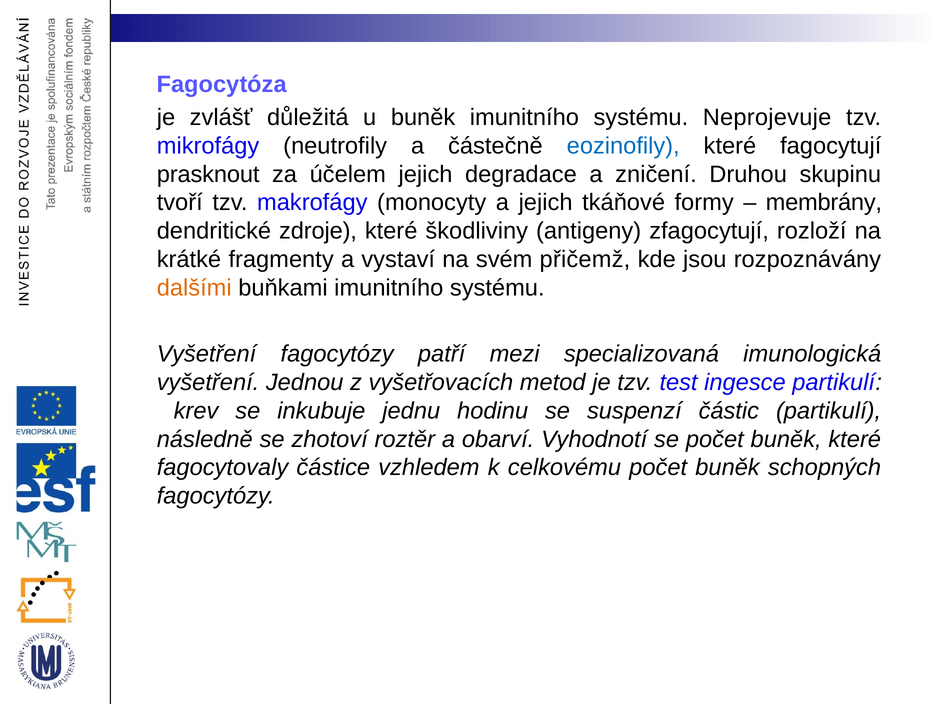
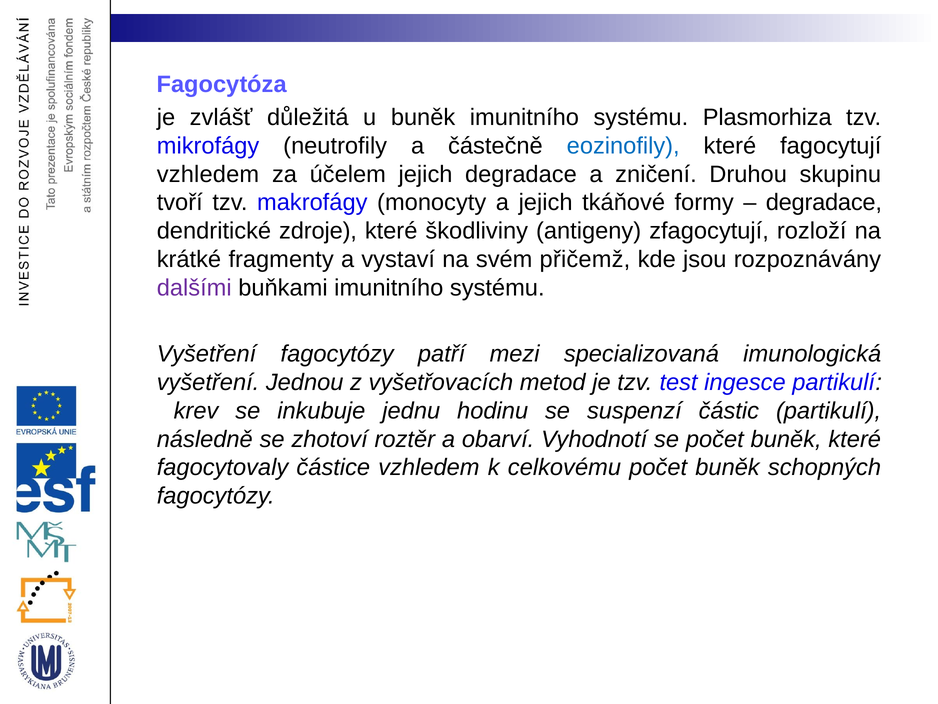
Neprojevuje: Neprojevuje -> Plasmorhiza (767, 117)
prasknout: prasknout -> vzhledem (208, 174)
membrány: membrány -> degradace (824, 202)
dalšími colour: orange -> purple (194, 288)
